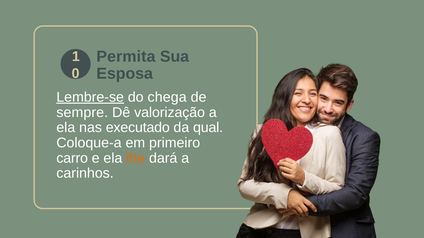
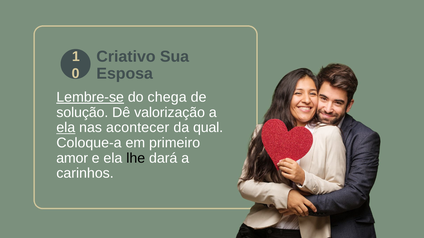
Permita: Permita -> Criativo (126, 57)
sempre: sempre -> solução (82, 113)
ela underline: none -> present (66, 128)
executado: executado -> acontecer (138, 128)
carro: carro -> amor (72, 158)
lhe colour: orange -> black (136, 158)
